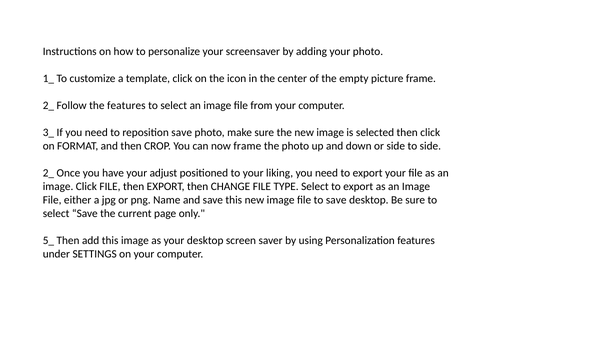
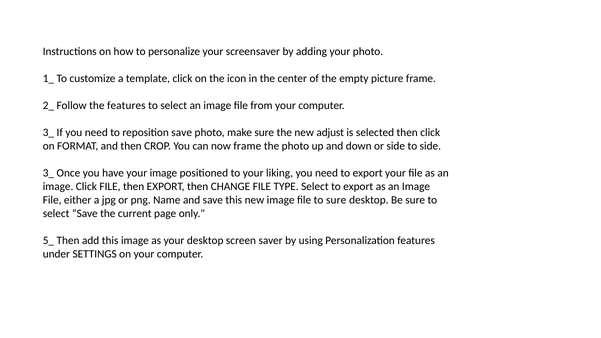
the new image: image -> adjust (330, 132)
2_: 2_ -> 3_ (48, 173)
your adjust: adjust -> image (163, 173)
to save: save -> sure (336, 200)
